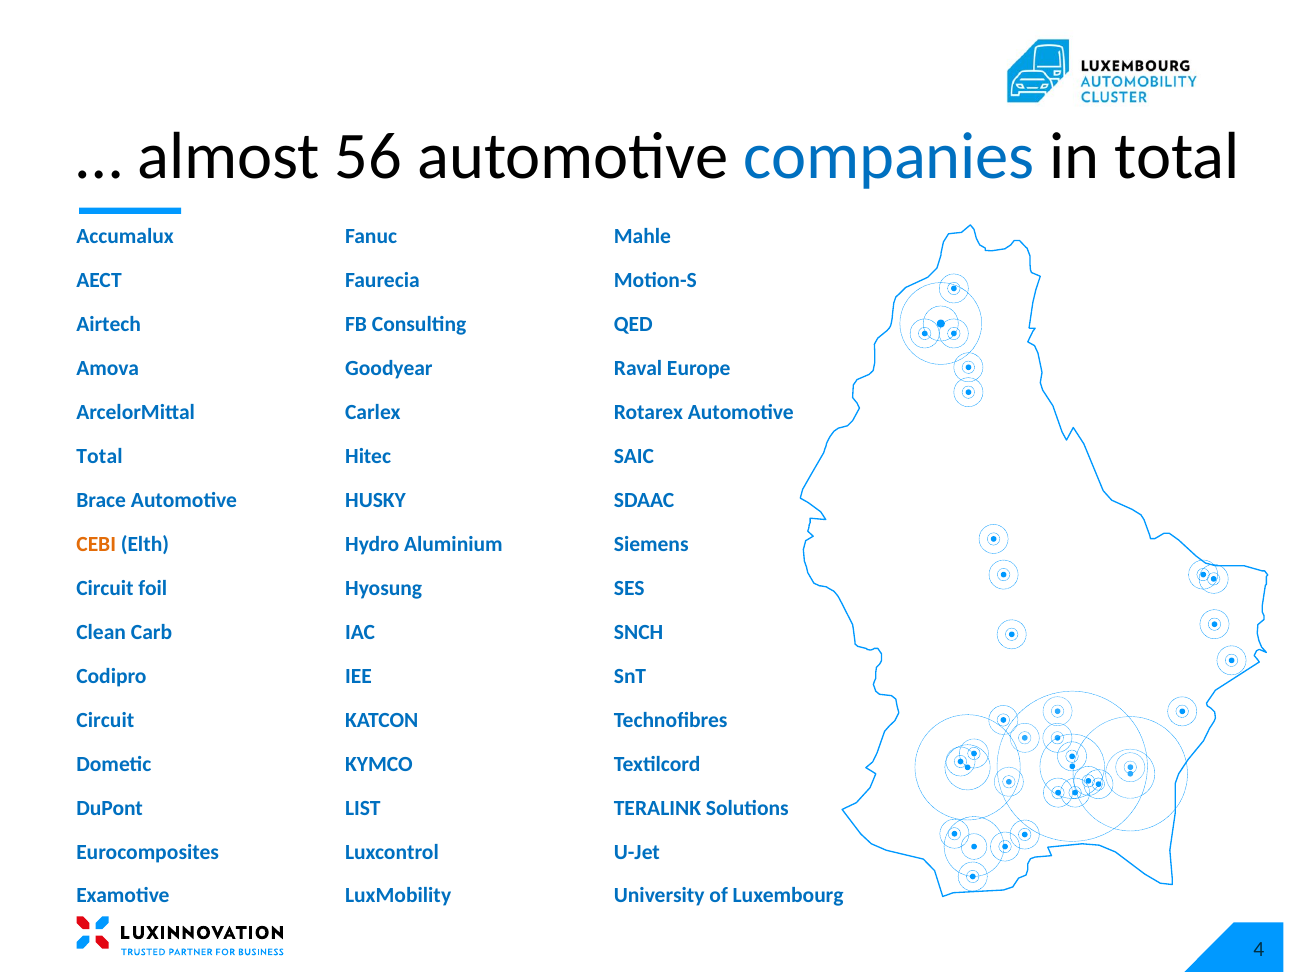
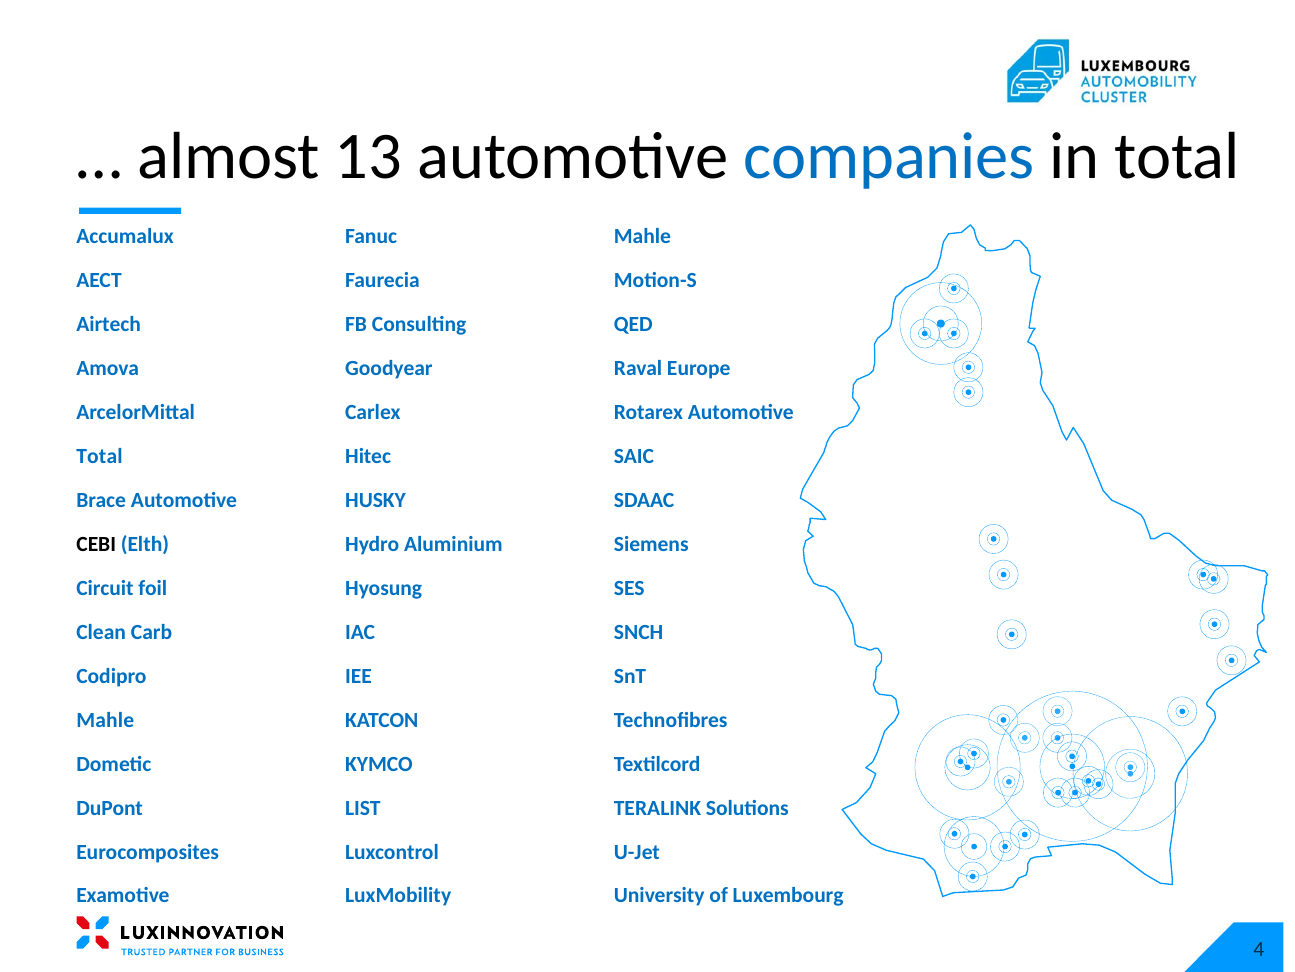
56: 56 -> 13 (369, 156)
CEBI colour: orange -> black (96, 544)
Circuit: Circuit -> Mahle (105, 720)
